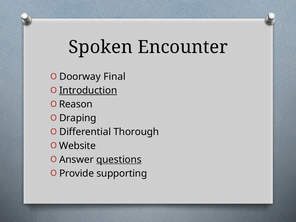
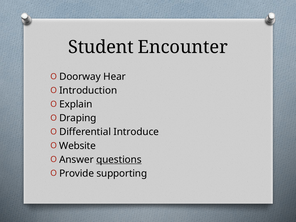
Spoken: Spoken -> Student (101, 47)
Final: Final -> Hear (115, 77)
Introduction underline: present -> none (88, 91)
Reason: Reason -> Explain (76, 104)
Thorough: Thorough -> Introduce (136, 132)
